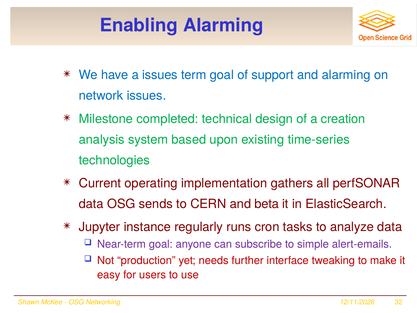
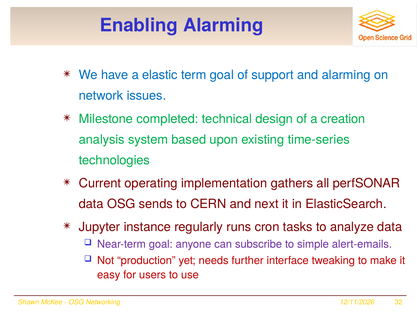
a issues: issues -> elastic (160, 75)
beta: beta -> next (267, 204)
